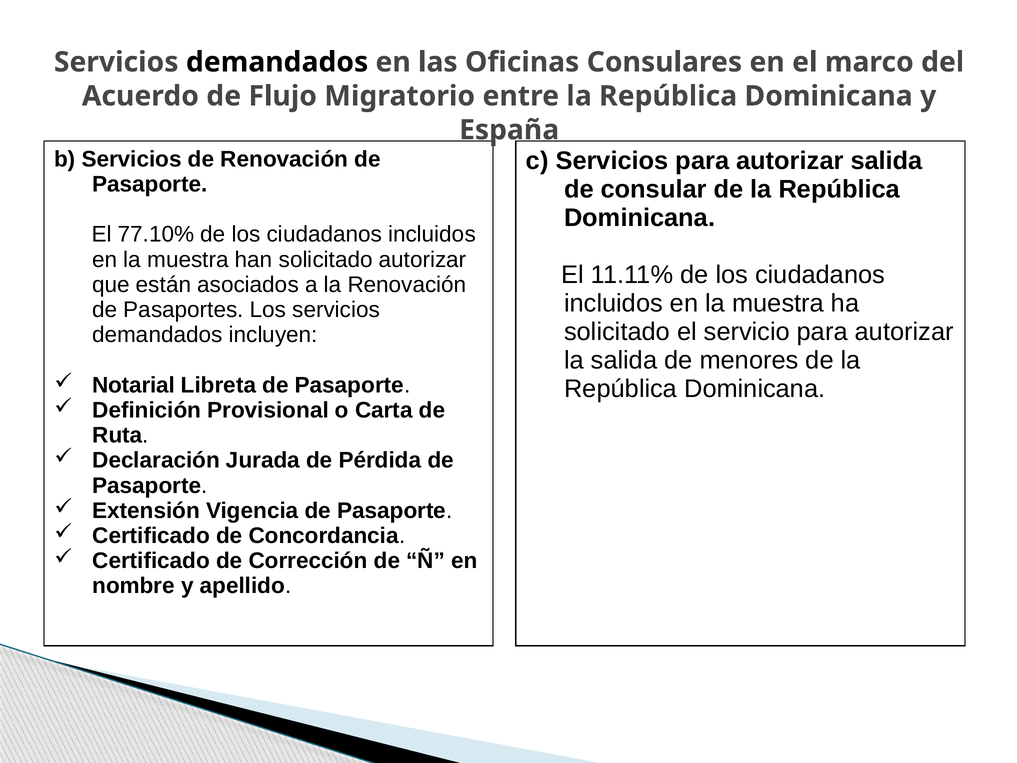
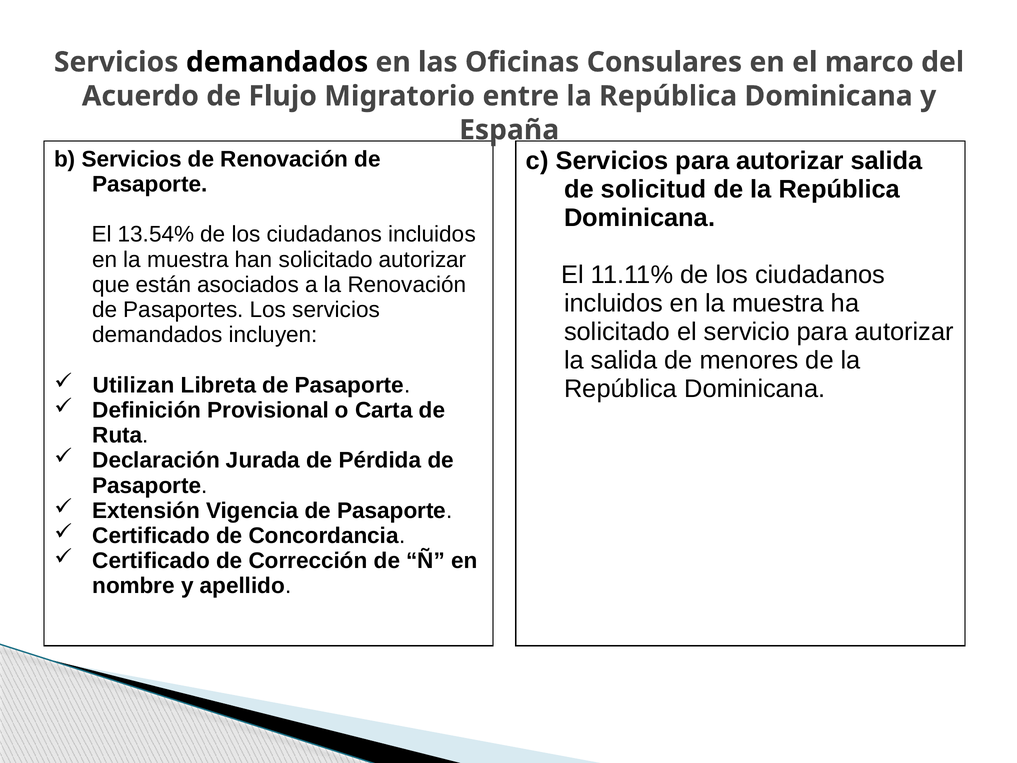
consular: consular -> solicitud (654, 189)
77.10%: 77.10% -> 13.54% (156, 234)
Notarial: Notarial -> Utilizan (133, 385)
